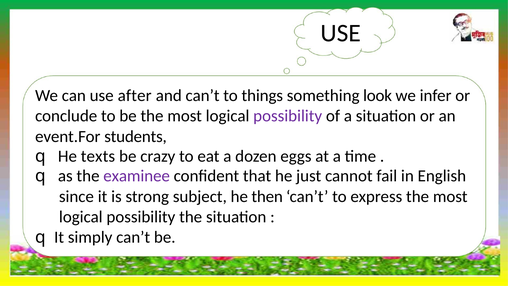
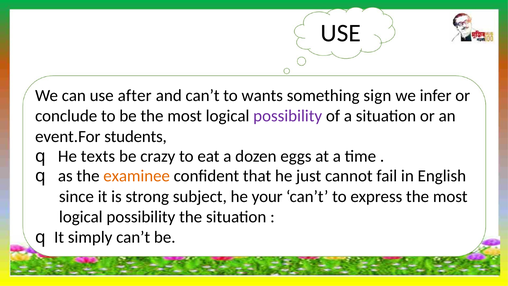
things: things -> wants (262, 96)
look: look -> sign (377, 96)
examinee colour: purple -> orange (137, 176)
then: then -> your (267, 196)
